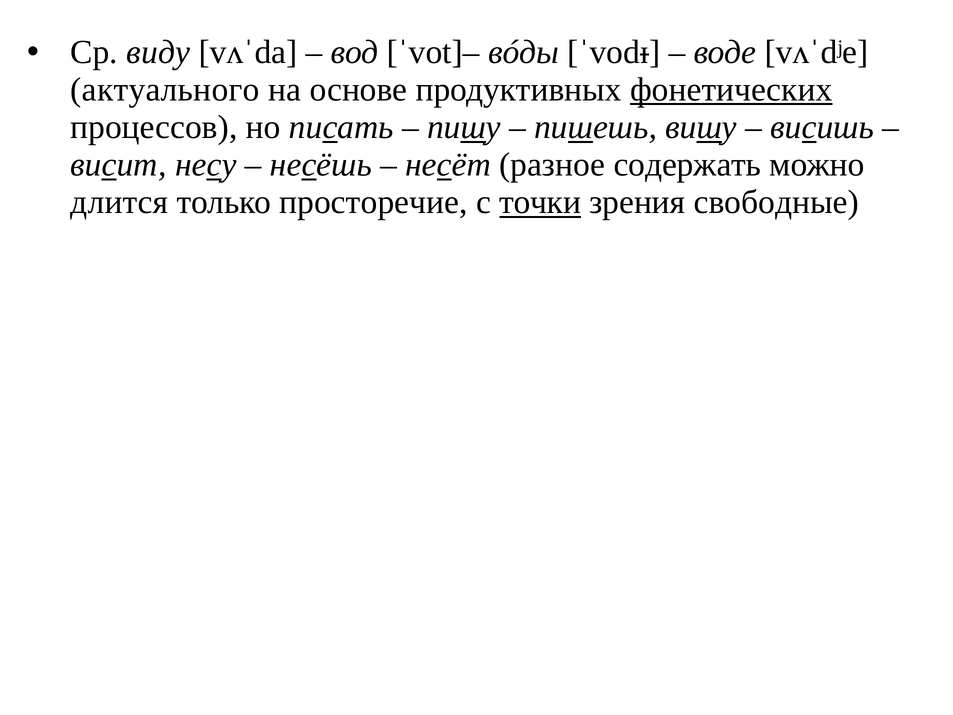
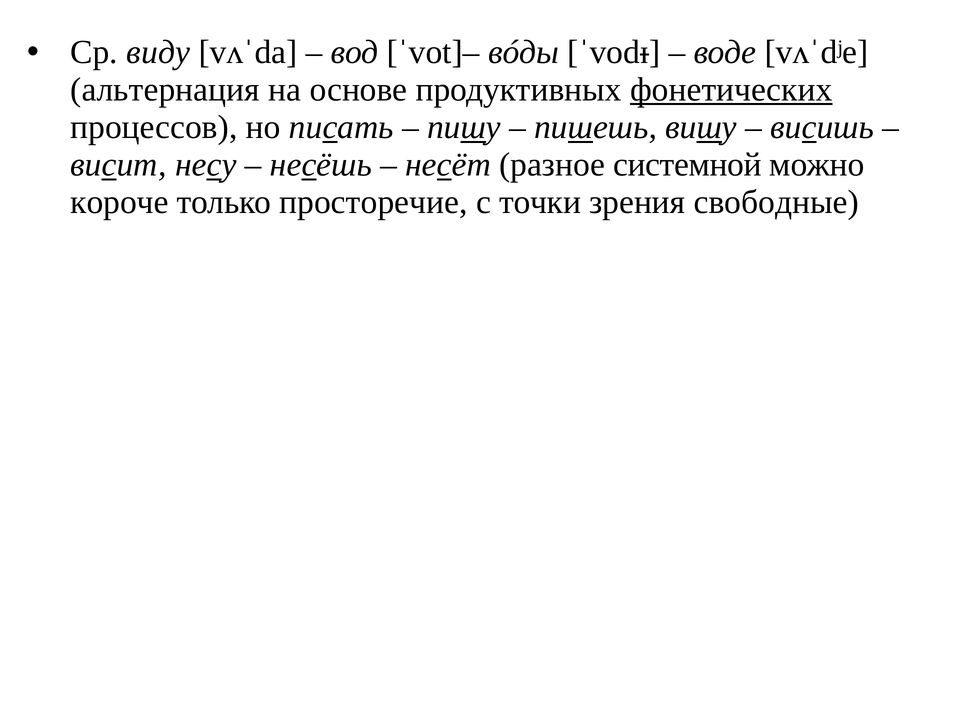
актуального: актуального -> альтернация (165, 90)
содержать: содержать -> системной (688, 165)
длится: длится -> короче (119, 202)
точки underline: present -> none (540, 202)
